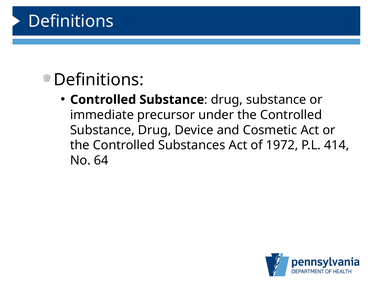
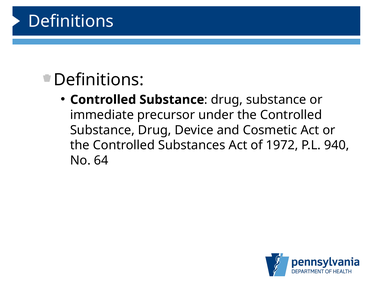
414: 414 -> 940 (337, 145)
